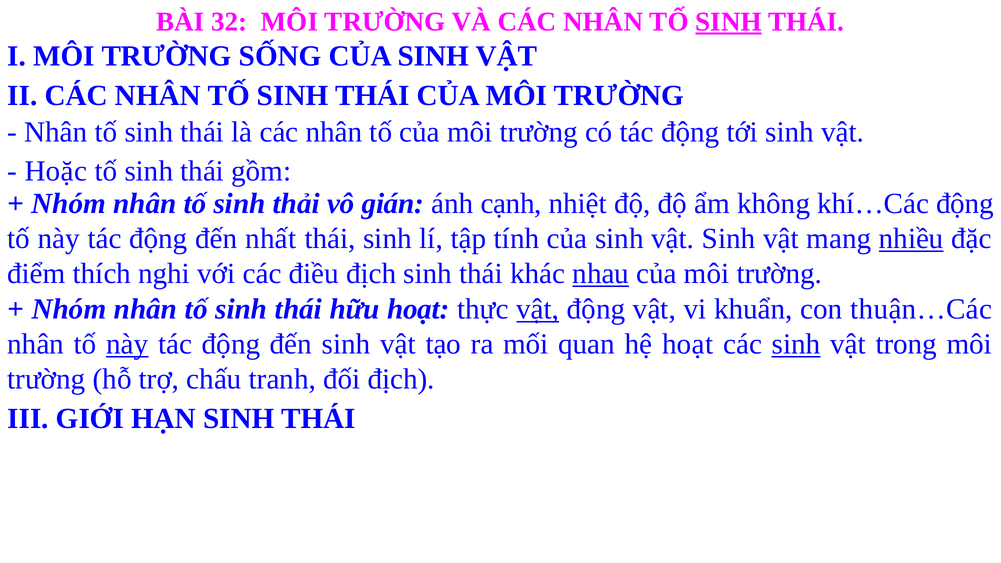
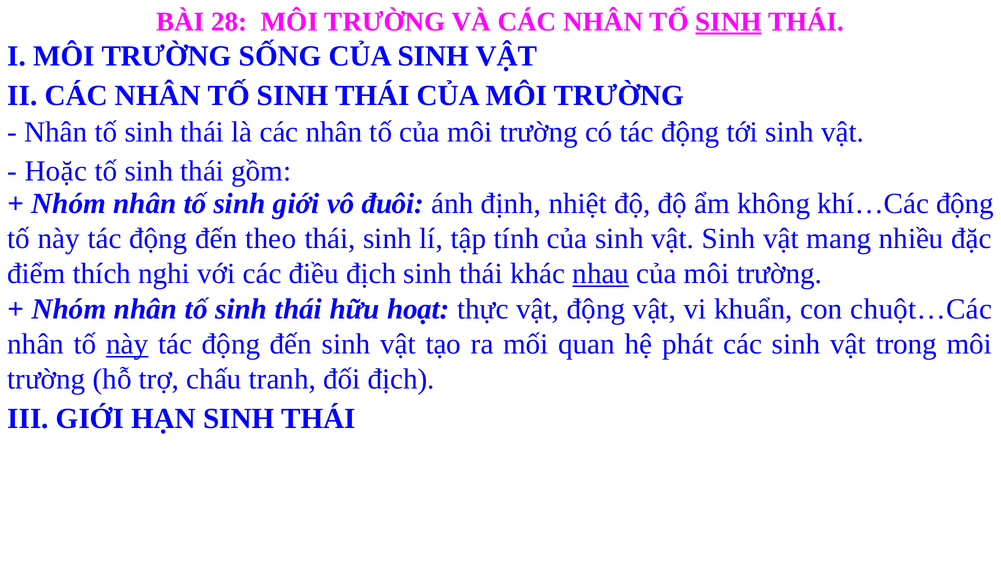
32: 32 -> 28 (229, 22)
sinh thải: thải -> giới (296, 204)
gián: gián -> đuôi (393, 204)
cạnh: cạnh -> định (511, 204)
nhất: nhất -> theo (271, 239)
nhiều underline: present -> none (911, 239)
vật underline: present -> none (538, 309)
thuận…Các: thuận…Các -> chuột…Các (921, 309)
hệ hoạt: hoạt -> phát (688, 344)
sinh underline: present -> none (796, 344)
